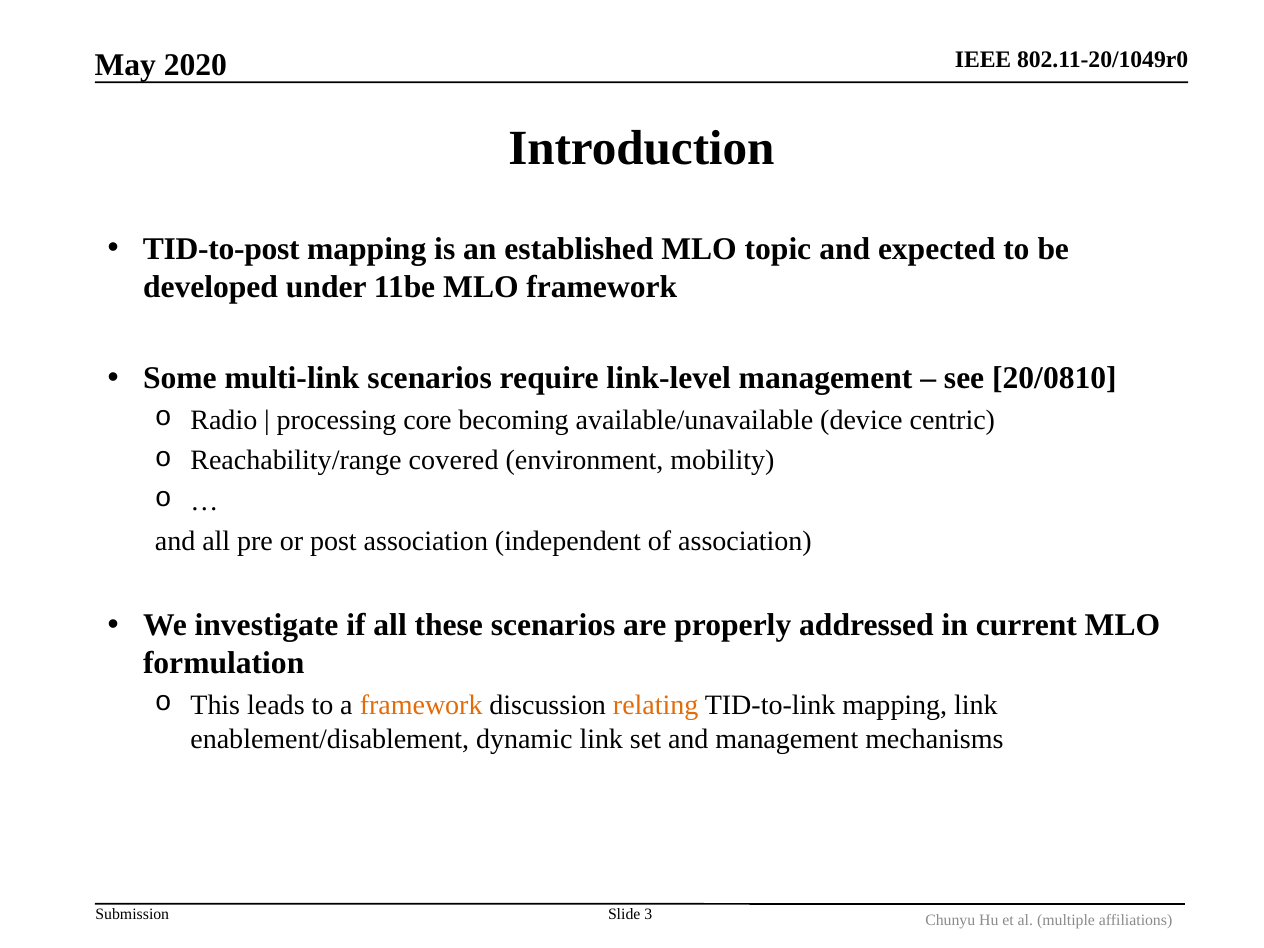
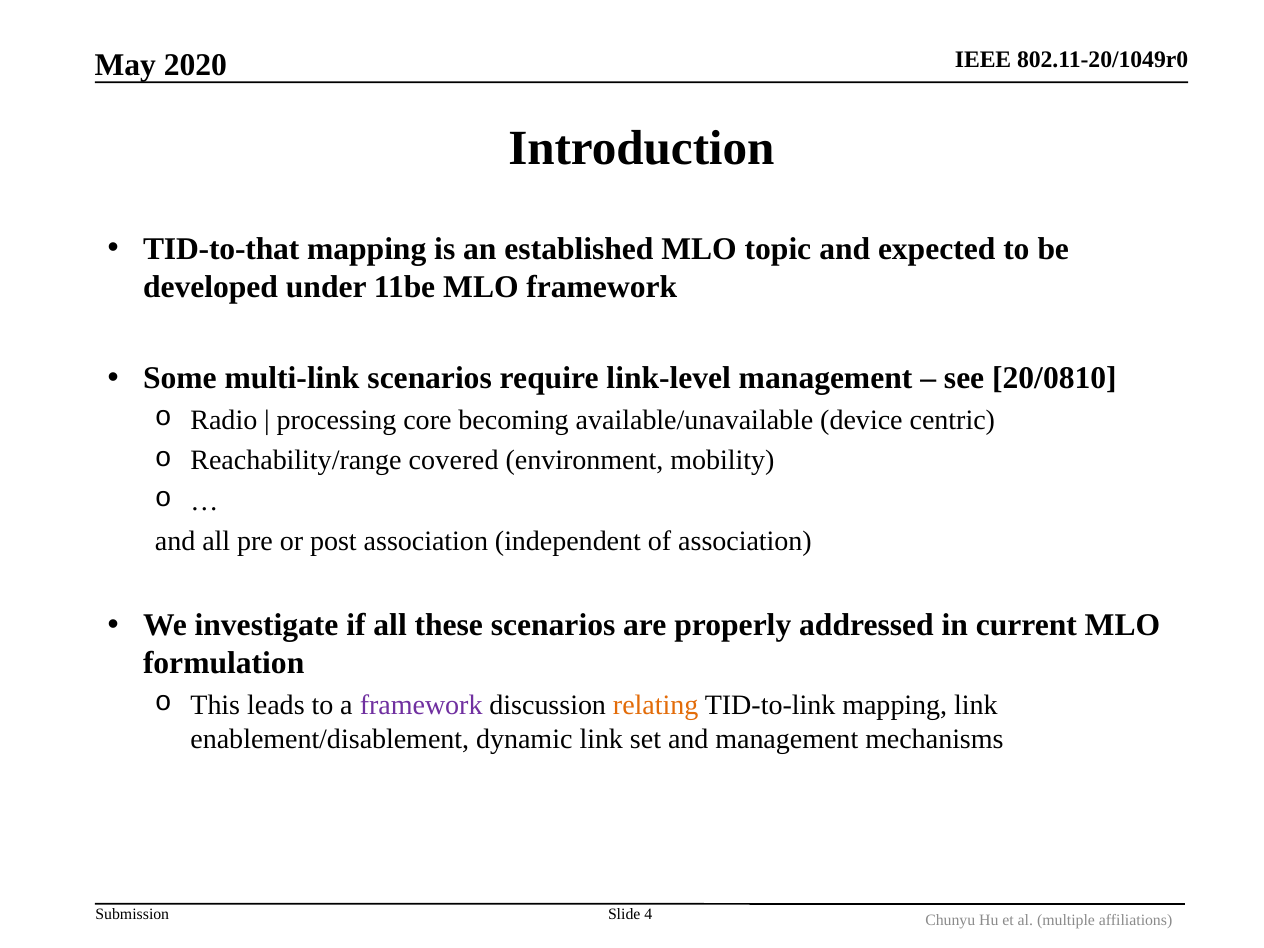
TID-to-post: TID-to-post -> TID-to-that (221, 249)
framework colour: orange -> purple (421, 705)
3: 3 -> 4 (648, 914)
